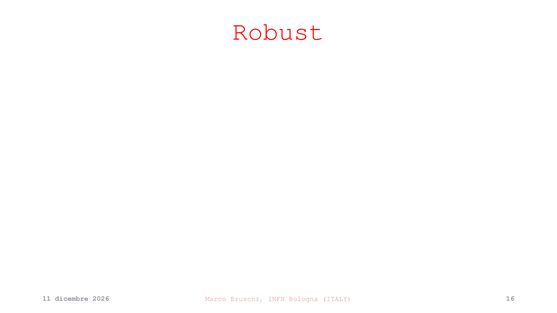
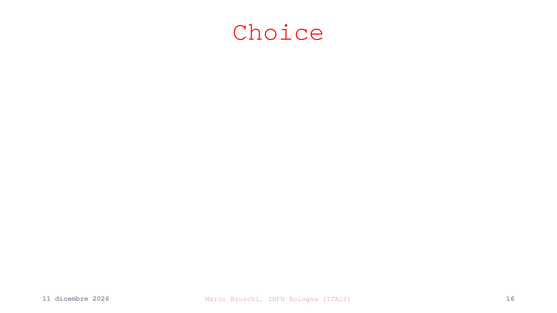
Robust: Robust -> Choice (278, 31)
